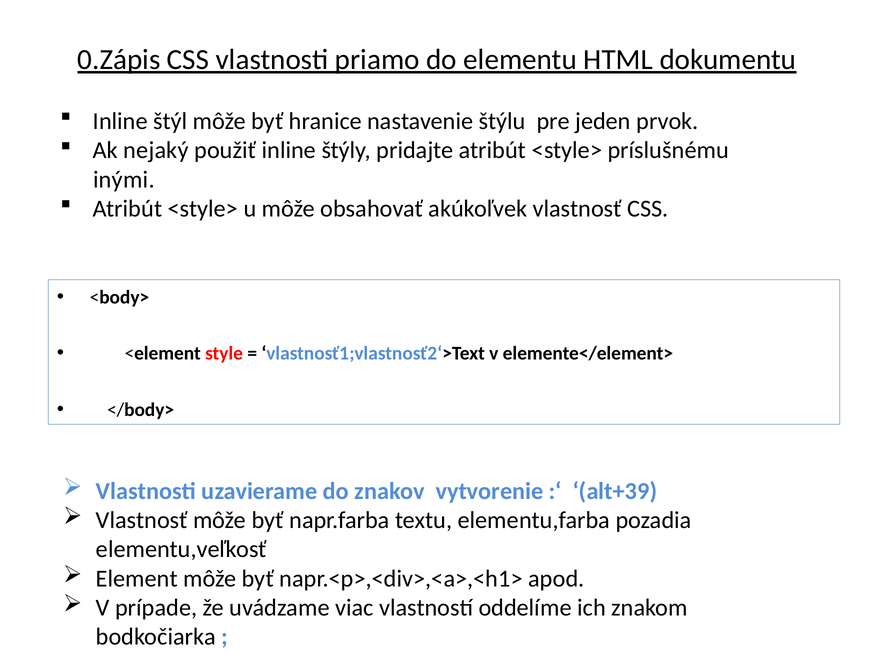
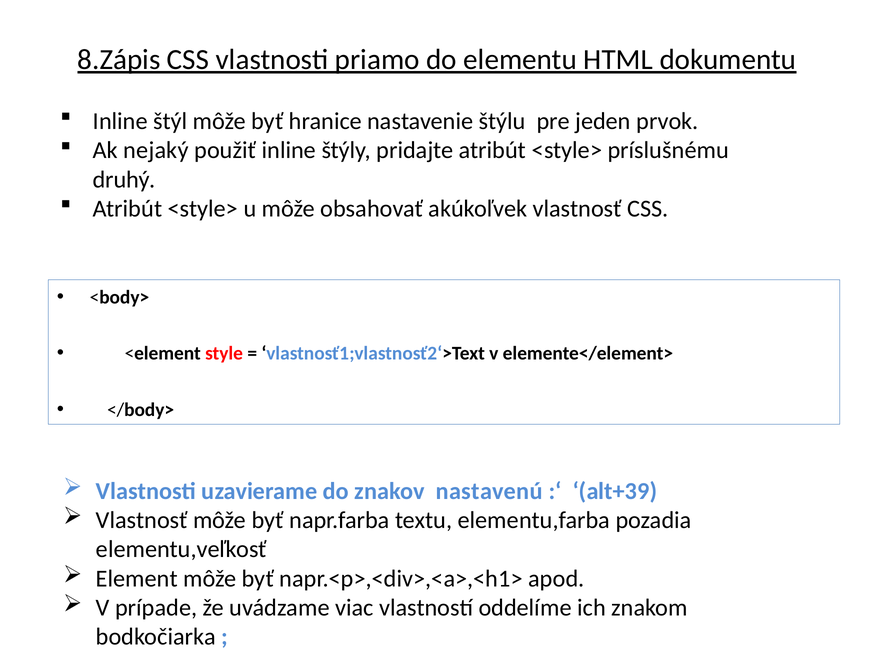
0.Zápis: 0.Zápis -> 8.Zápis (119, 60)
inými: inými -> druhý (124, 179)
vytvorenie: vytvorenie -> nastavenú (489, 491)
